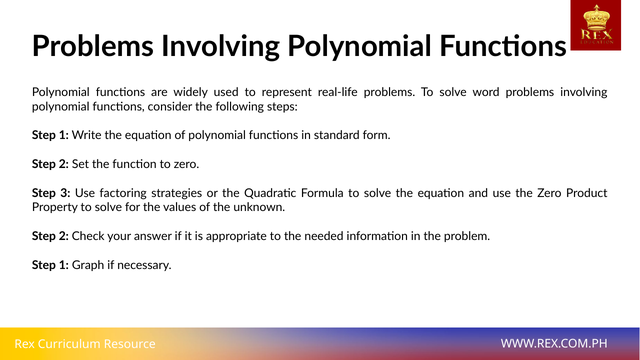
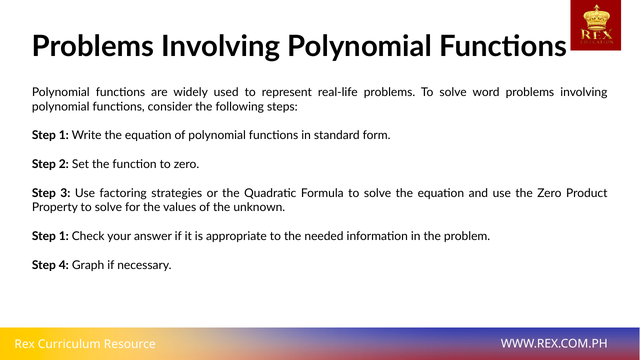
2: 2 -> 1 (64, 236)
1: 1 -> 4 (64, 265)
